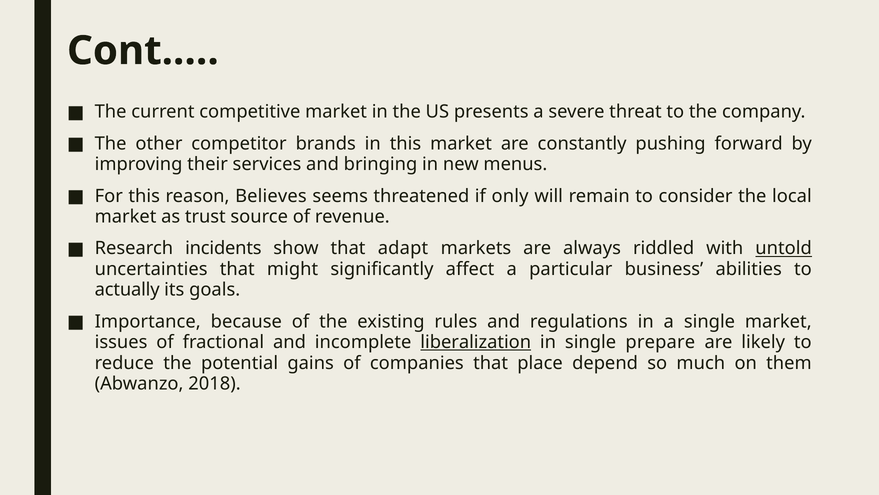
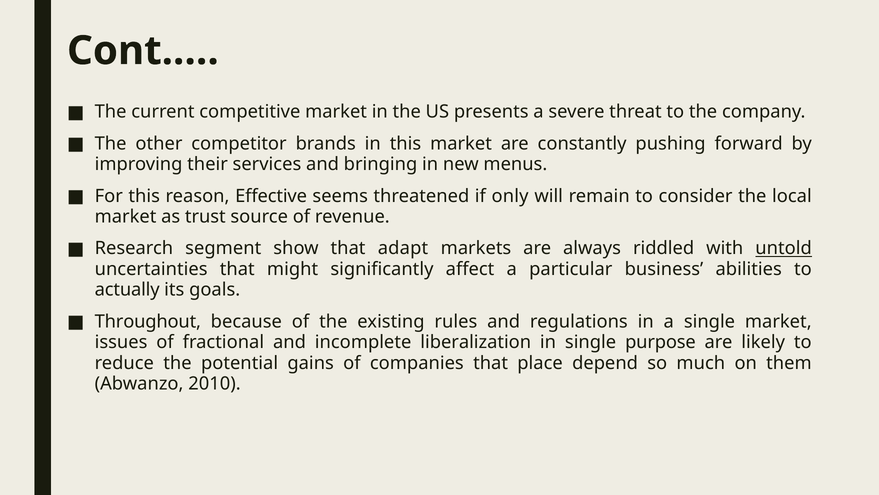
Believes: Believes -> Effective (271, 196)
incidents: incidents -> segment (223, 248)
Importance: Importance -> Throughout (148, 321)
liberalization underline: present -> none (476, 342)
prepare: prepare -> purpose (660, 342)
2018: 2018 -> 2010 (215, 383)
